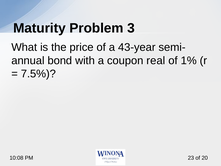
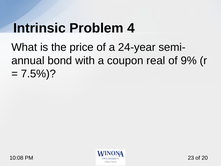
Maturity: Maturity -> Intrinsic (39, 28)
3: 3 -> 4 (131, 28)
43-year: 43-year -> 24-year (137, 47)
1%: 1% -> 9% (189, 60)
